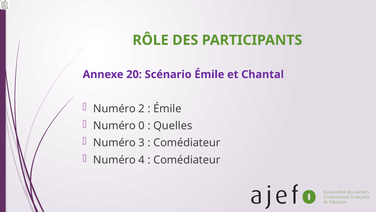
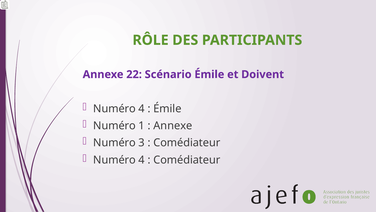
20: 20 -> 22 (134, 74)
Chantal: Chantal -> Doivent (263, 74)
2: 2 -> 4 (142, 108)
0: 0 -> 1 (142, 125)
Quelles: Quelles -> Annexe (173, 125)
